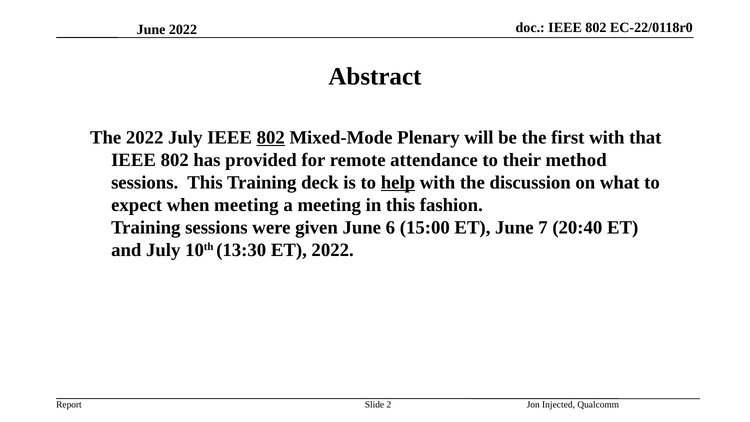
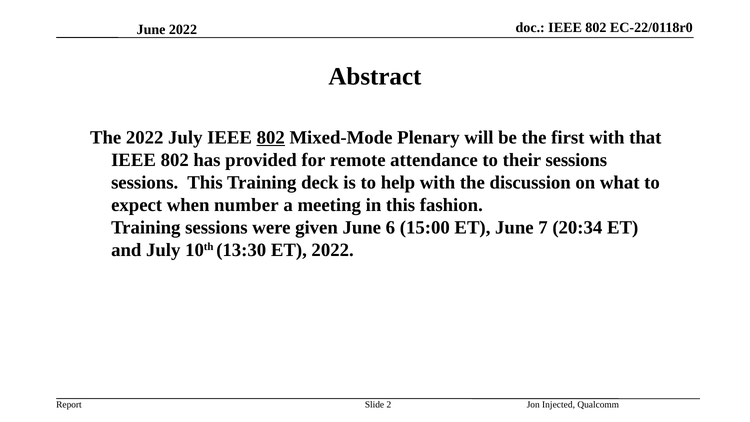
their method: method -> sessions (576, 160)
help underline: present -> none (398, 182)
when meeting: meeting -> number (246, 205)
20:40: 20:40 -> 20:34 (577, 227)
